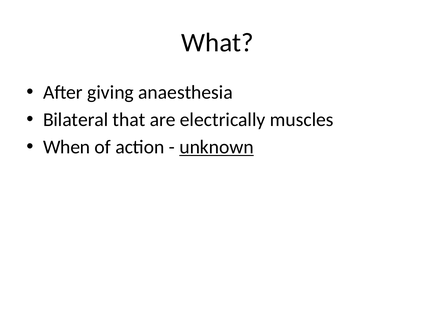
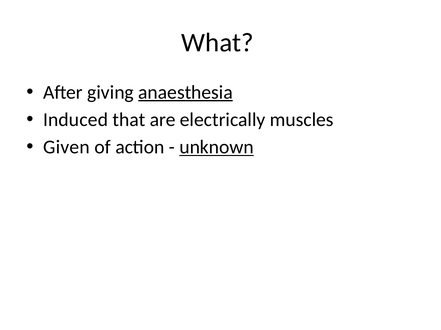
anaesthesia underline: none -> present (186, 93)
Bilateral: Bilateral -> Induced (76, 120)
When: When -> Given (66, 147)
